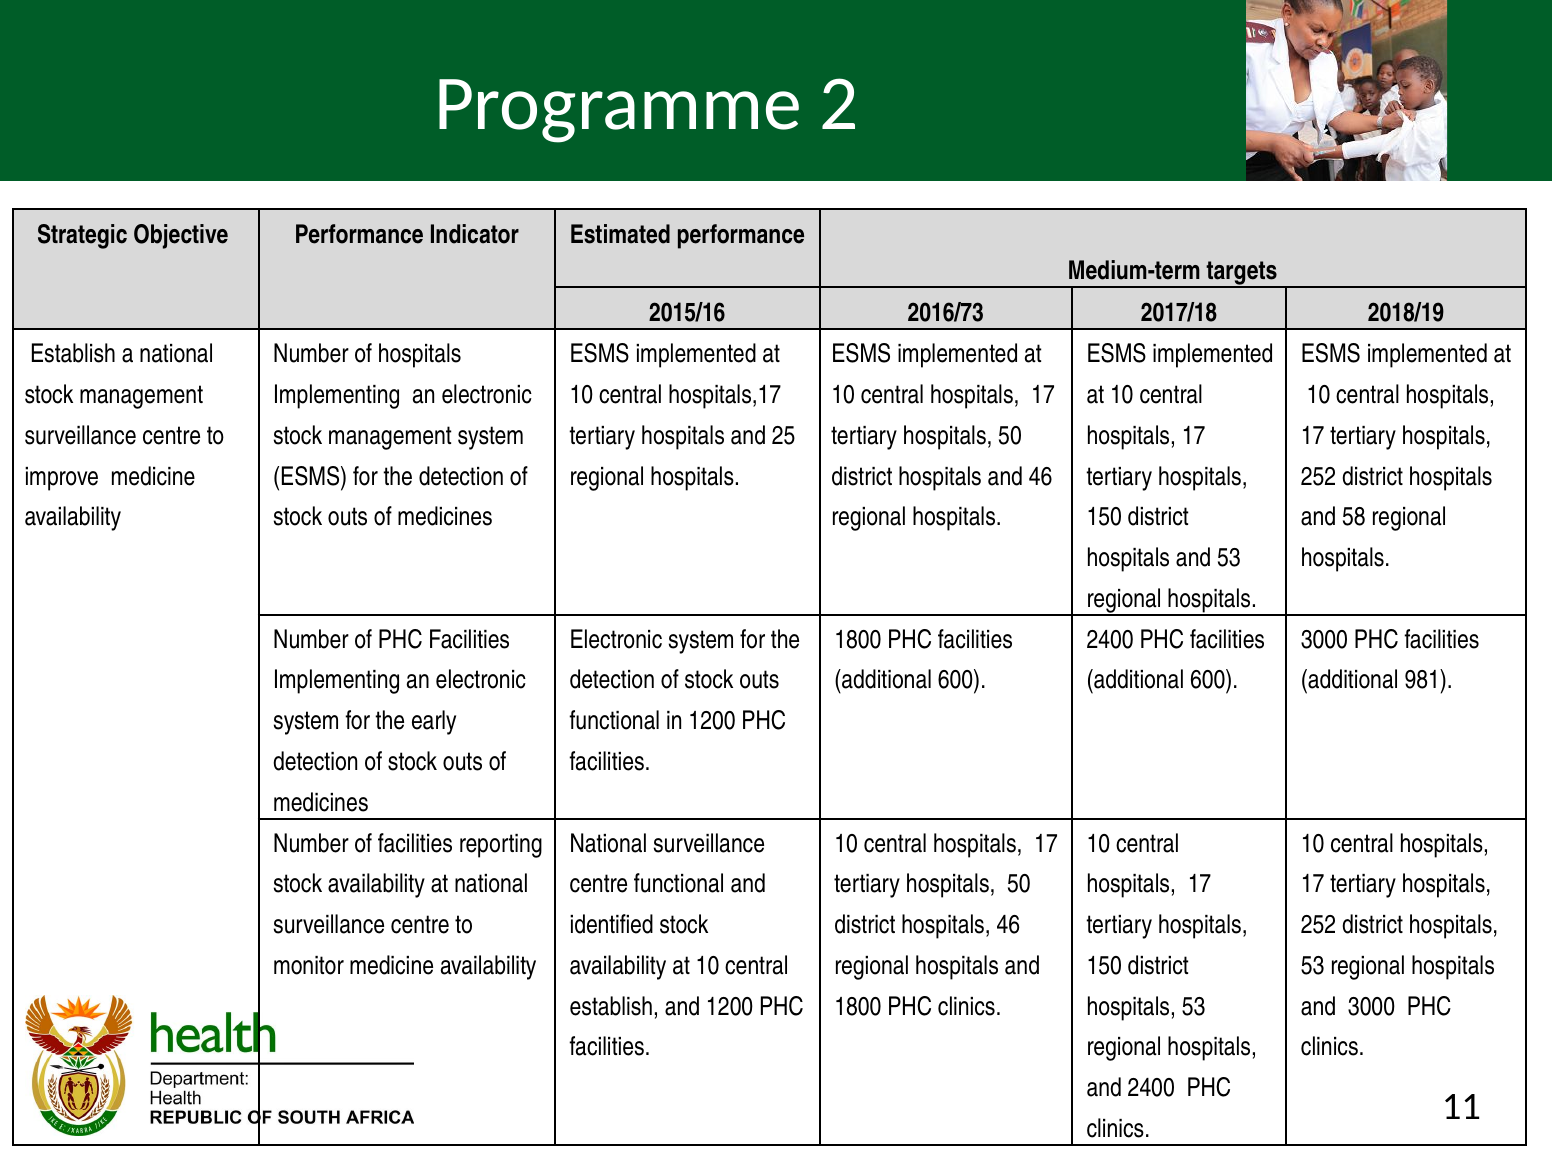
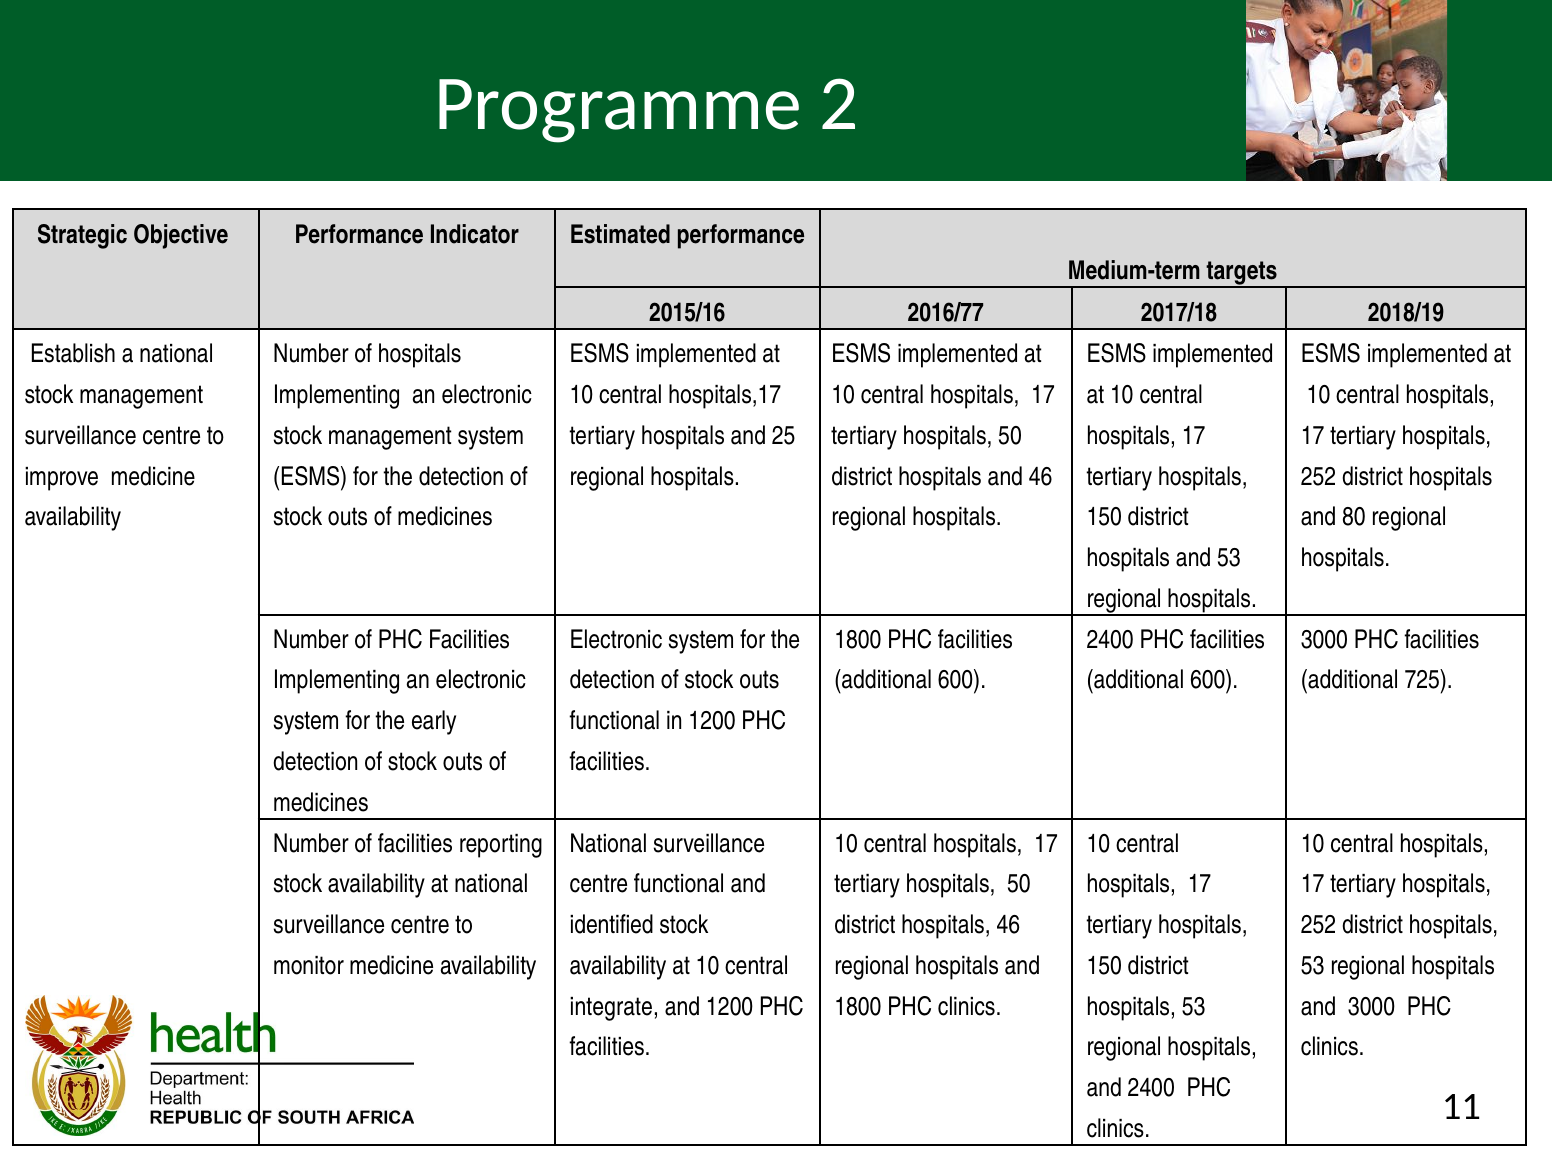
2016/73: 2016/73 -> 2016/77 (946, 313)
58: 58 -> 80 (1354, 517)
981: 981 -> 725 (1429, 680)
establish: establish -> integrate (614, 1007)
